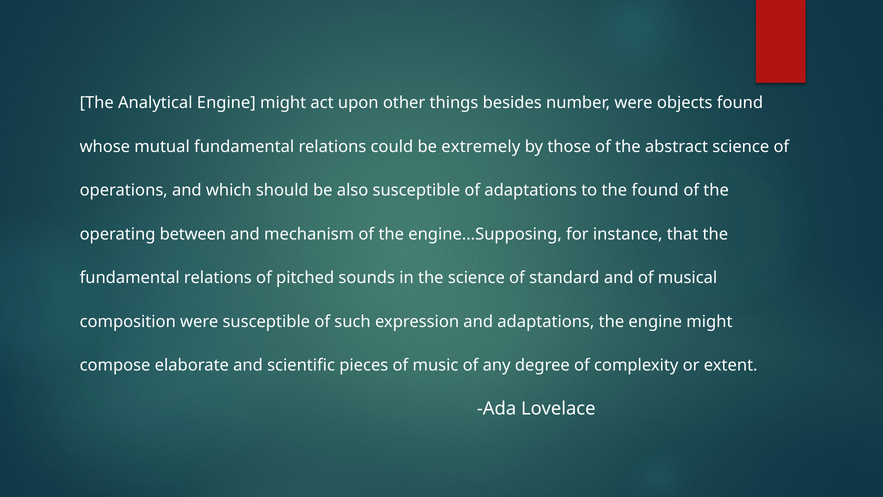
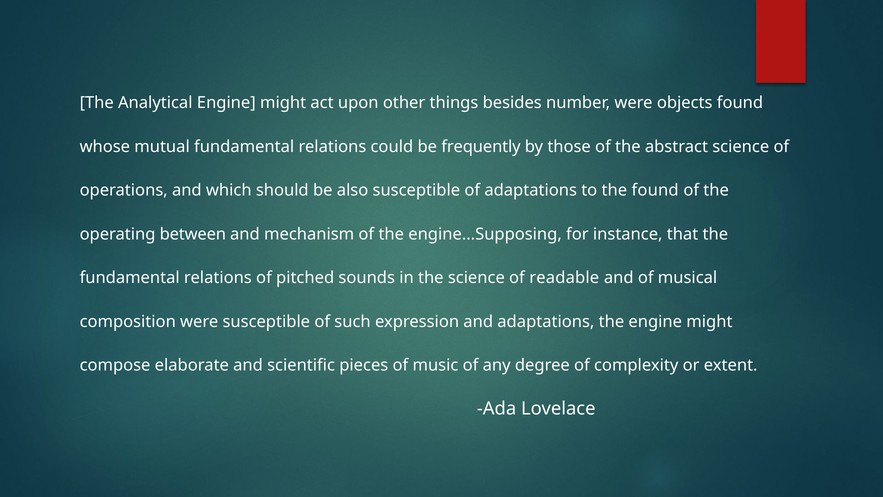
extremely: extremely -> frequently (481, 147)
standard: standard -> readable (564, 278)
